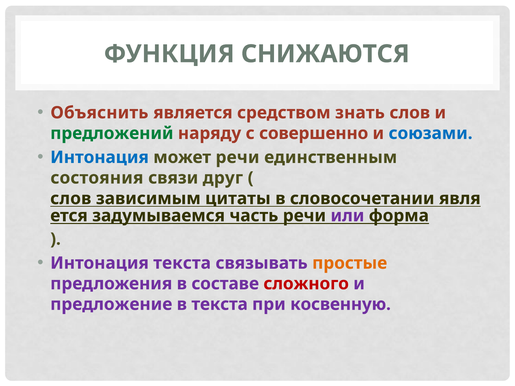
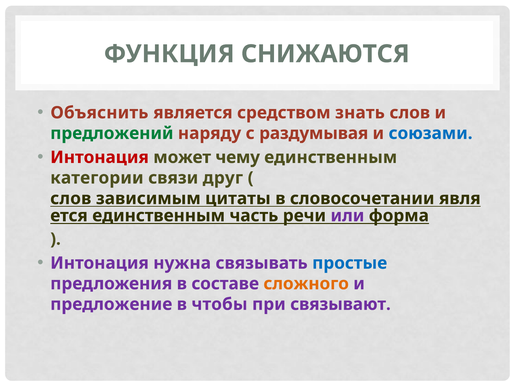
совершенно: совершенно -> раздумывая (314, 133)
Интонация colour: blue -> red (100, 157)
может речи: речи -> чему (238, 157)
состояния: состояния -> категории (97, 178)
задумываемся: задумываемся -> единственным (159, 216)
Интонация текста: текста -> нужна (182, 263)
простые colour: orange -> blue (350, 263)
сложного colour: red -> orange (306, 284)
в текста: текста -> чтобы (219, 304)
косвенную: косвенную -> связывают (340, 304)
